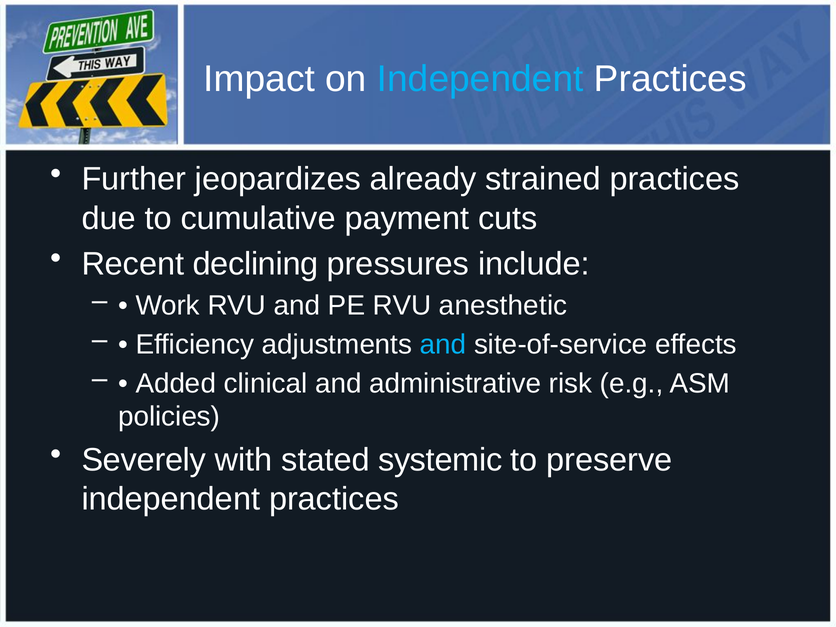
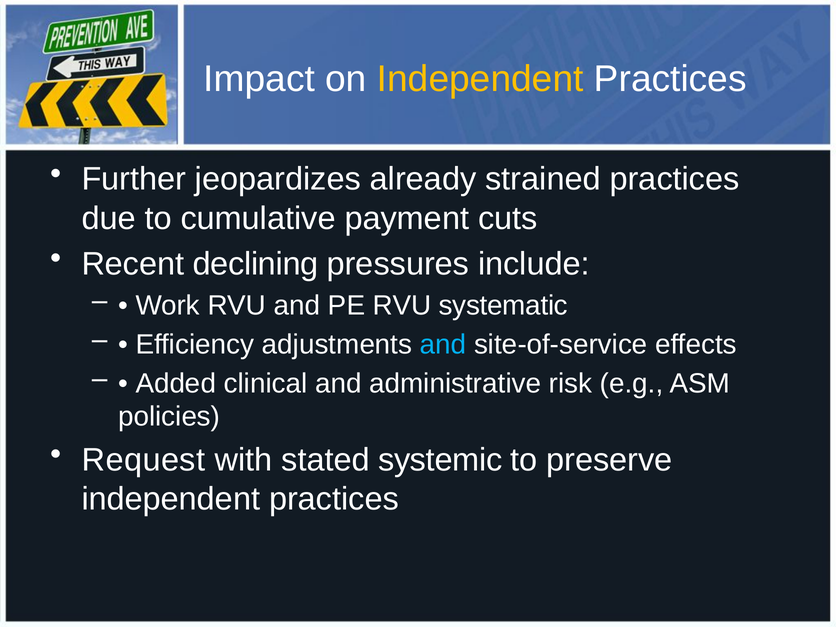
Independent colour: light blue -> yellow (480, 79)
anesthetic: anesthetic -> systematic (503, 305)
Severely: Severely -> Request (144, 460)
